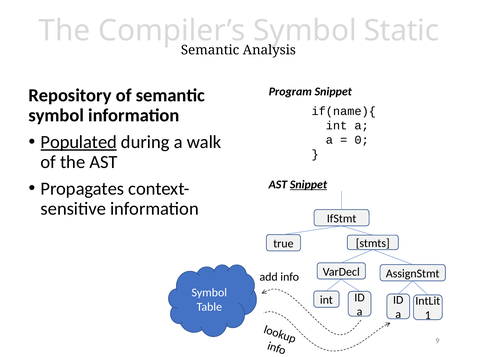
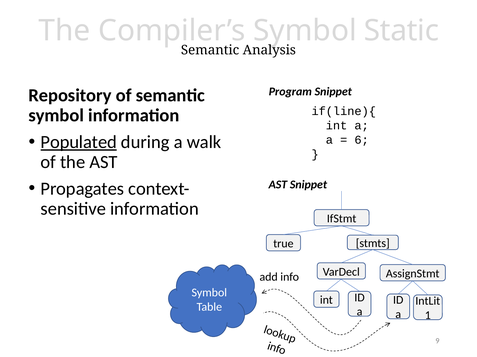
if(name){: if(name){ -> if(line){ (344, 112)
0: 0 -> 6 (362, 140)
Snippet underline: present -> none (308, 185)
